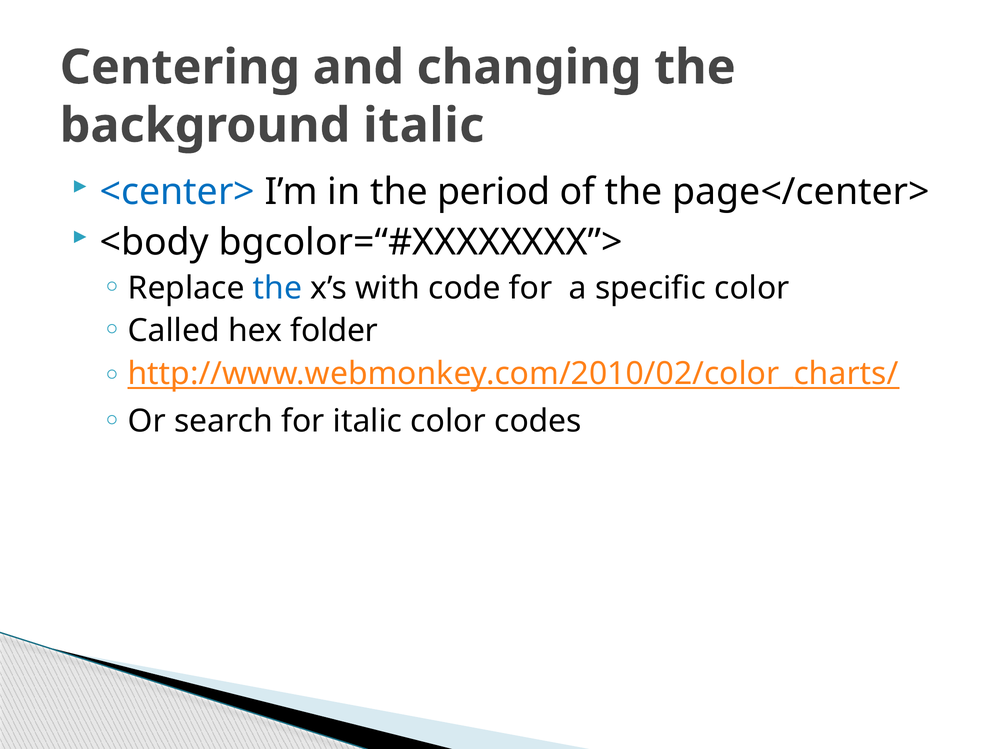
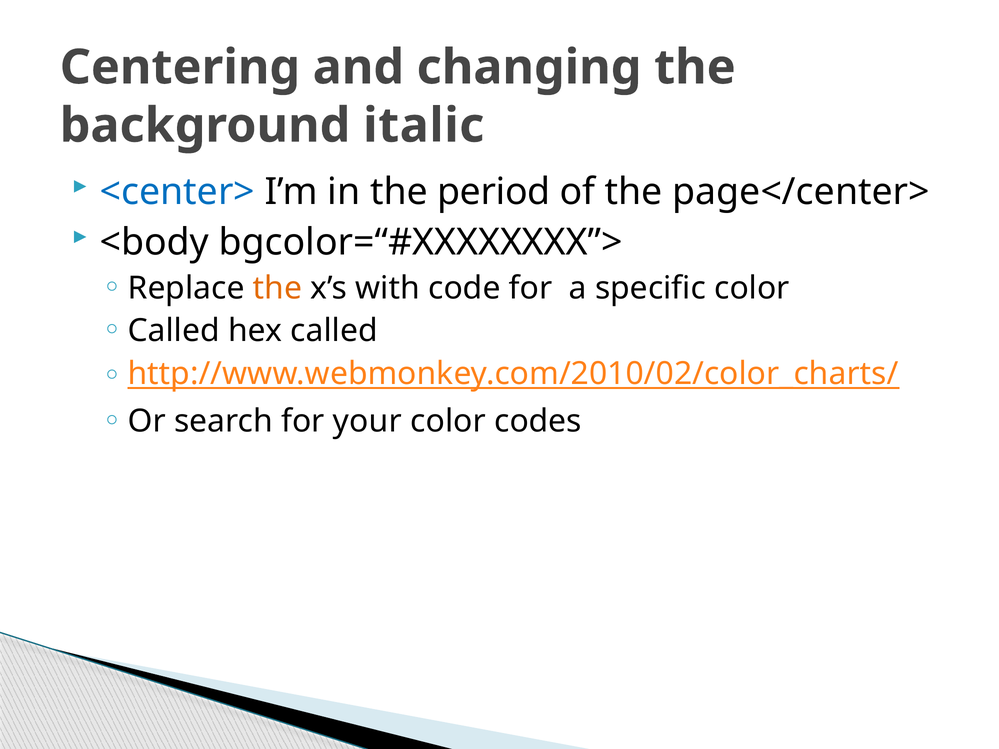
the colour: blue -> orange (277, 288)
hex folder: folder -> called (334, 331)
for italic: italic -> your (367, 422)
